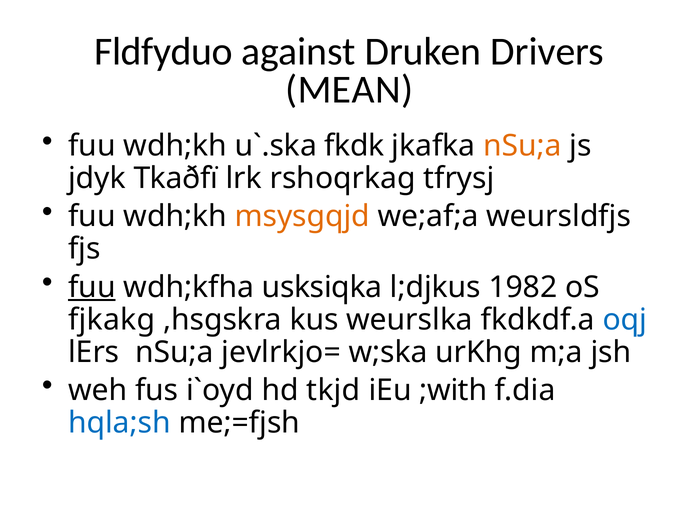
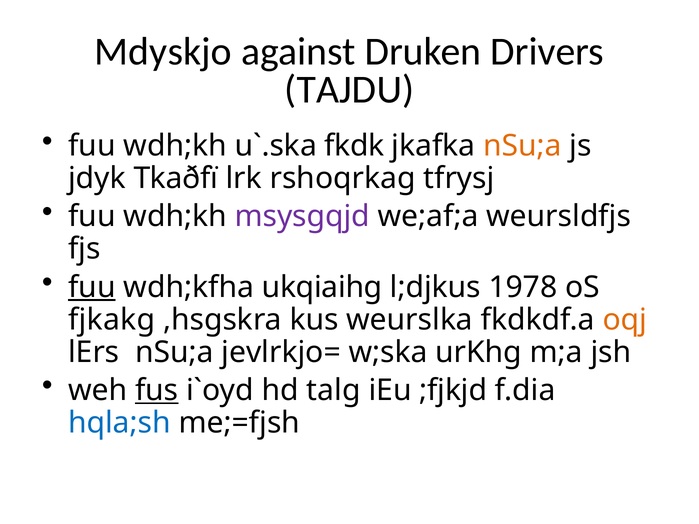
Fldfyduo: Fldfyduo -> Mdyskjo (163, 52)
MEAN: MEAN -> TAJDU (349, 90)
msysgqjd colour: orange -> purple (302, 217)
usksiqka: usksiqka -> ukqiaihg (322, 287)
1982: 1982 -> 1978 (523, 287)
oqj colour: blue -> orange (625, 320)
fus underline: none -> present (157, 390)
tkjd: tkjd -> talg (334, 390)
;with: ;with -> ;fjkjd (453, 390)
